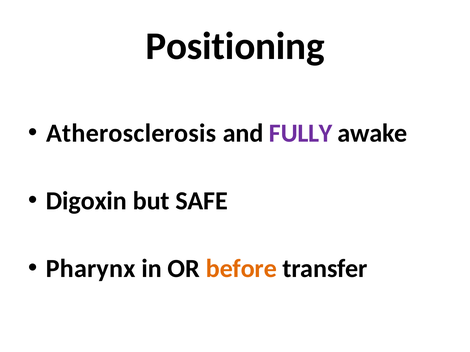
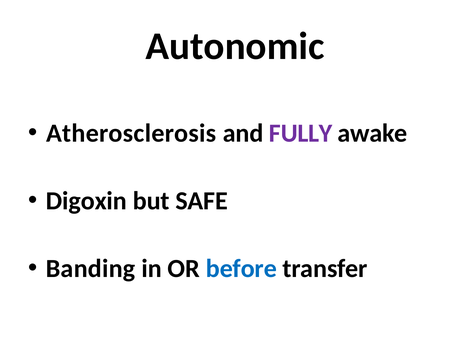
Positioning: Positioning -> Autonomic (235, 46)
Pharynx: Pharynx -> Banding (91, 269)
before colour: orange -> blue (241, 269)
